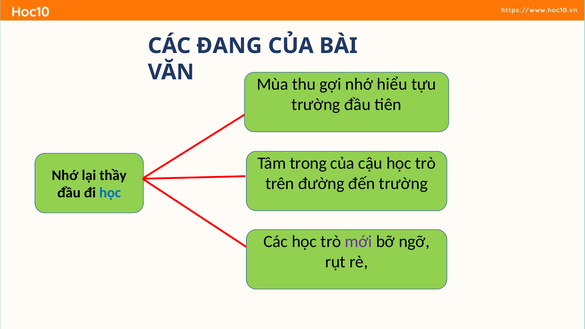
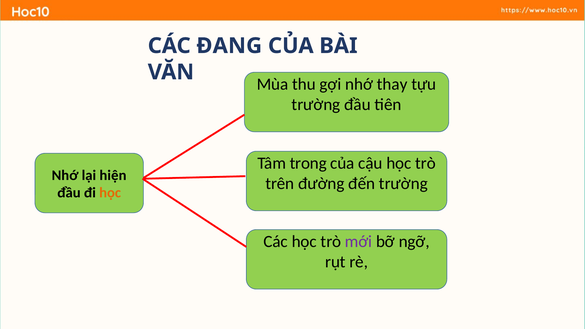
hiểu: hiểu -> thay (392, 84)
thầy: thầy -> hiện (113, 175)
học colour: blue -> orange (110, 193)
